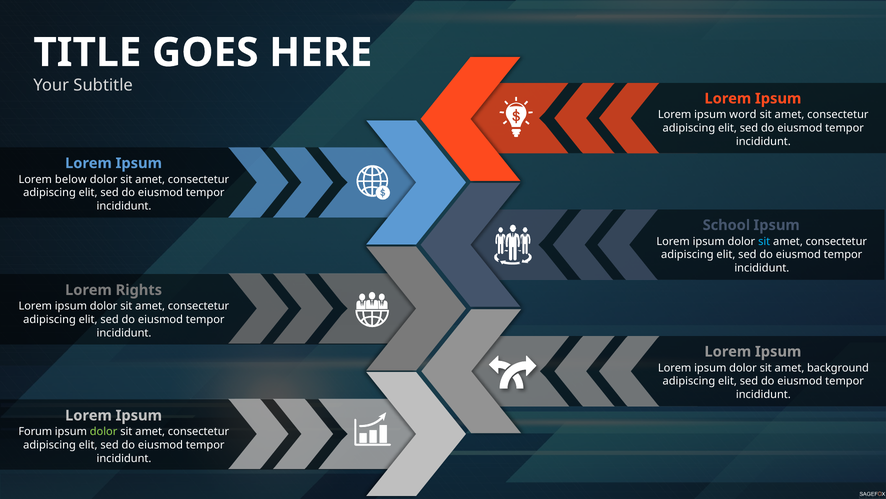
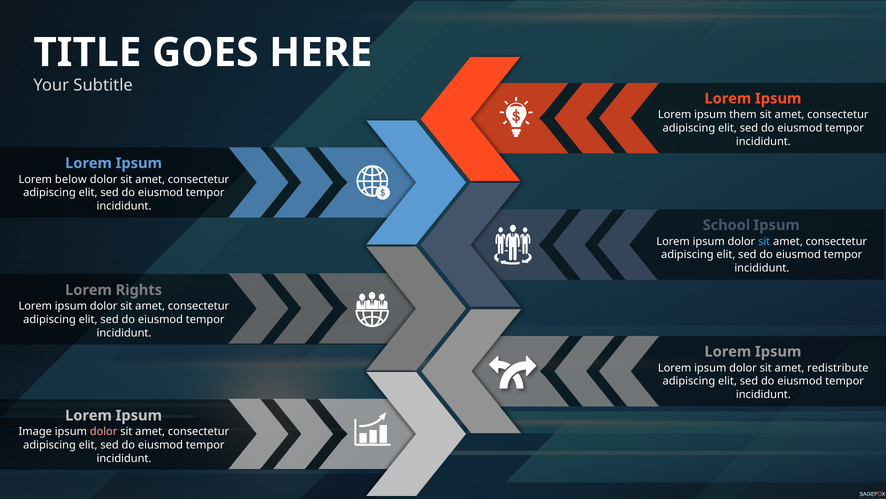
word: word -> them (743, 115)
background: background -> redistribute (838, 367)
Forum: Forum -> Image (35, 431)
dolor colour: light green -> pink (104, 431)
